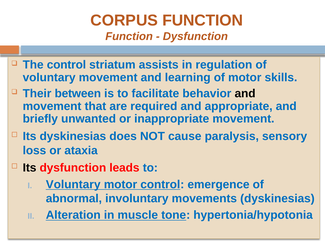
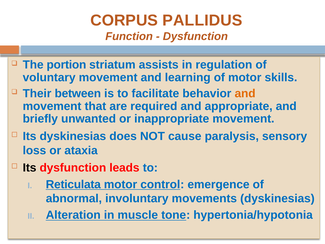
CORPUS FUNCTION: FUNCTION -> PALLIDUS (202, 20)
The control: control -> portion (66, 65)
and colour: black -> orange (245, 93)
Voluntary: Voluntary -> Reticulata (73, 184)
